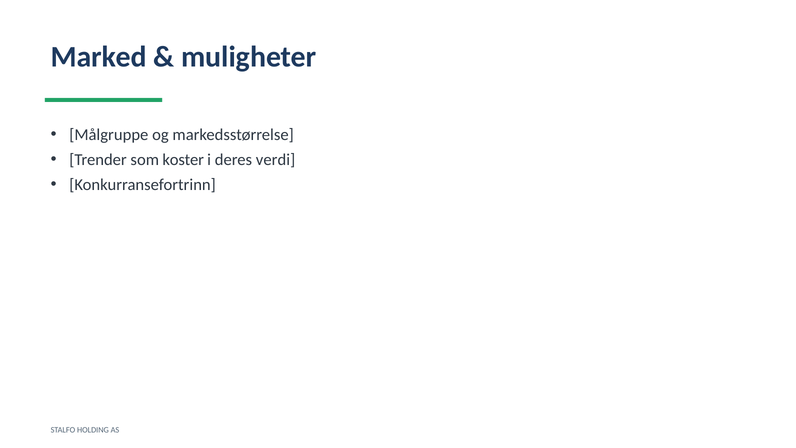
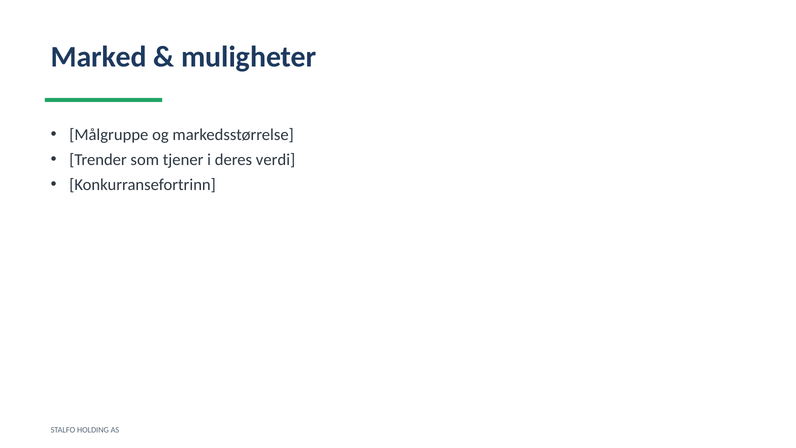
koster: koster -> tjener (183, 160)
